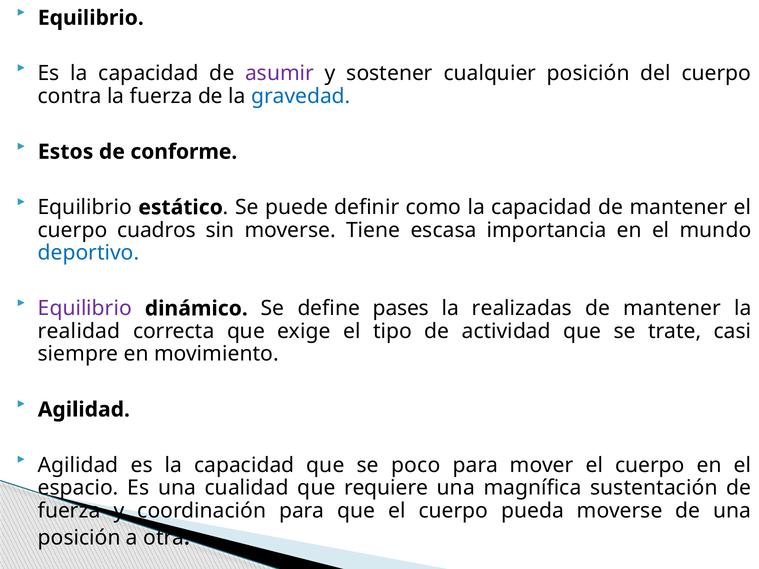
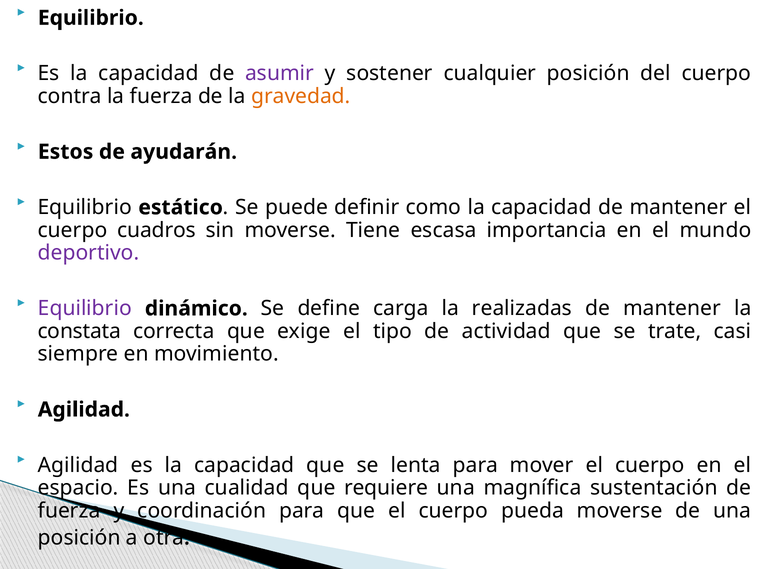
gravedad colour: blue -> orange (301, 96)
conforme: conforme -> ayudarán (184, 152)
deportivo colour: blue -> purple (89, 253)
pases: pases -> carga (401, 309)
realidad: realidad -> constata (79, 331)
poco: poco -> lenta (416, 465)
